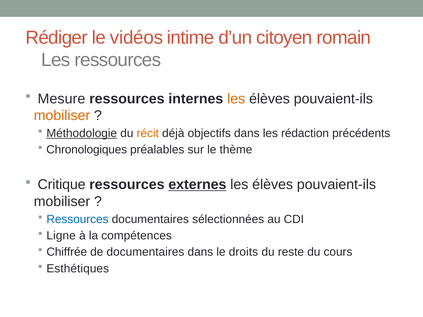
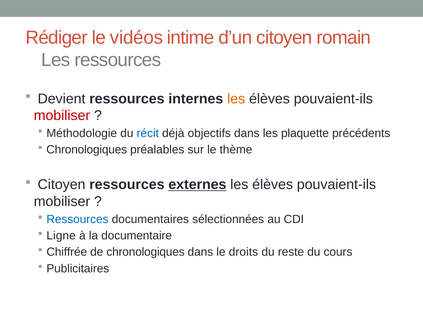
Mesure: Mesure -> Devient (62, 99)
mobiliser colour: orange -> red (62, 116)
Méthodologie underline: present -> none (82, 133)
récit colour: orange -> blue (148, 133)
rédaction: rédaction -> plaquette (305, 133)
Critique: Critique -> Citoyen (62, 185)
compétences: compétences -> documentaire (137, 236)
de documentaires: documentaires -> chronologiques (146, 252)
Esthétiques: Esthétiques -> Publicitaires (78, 269)
